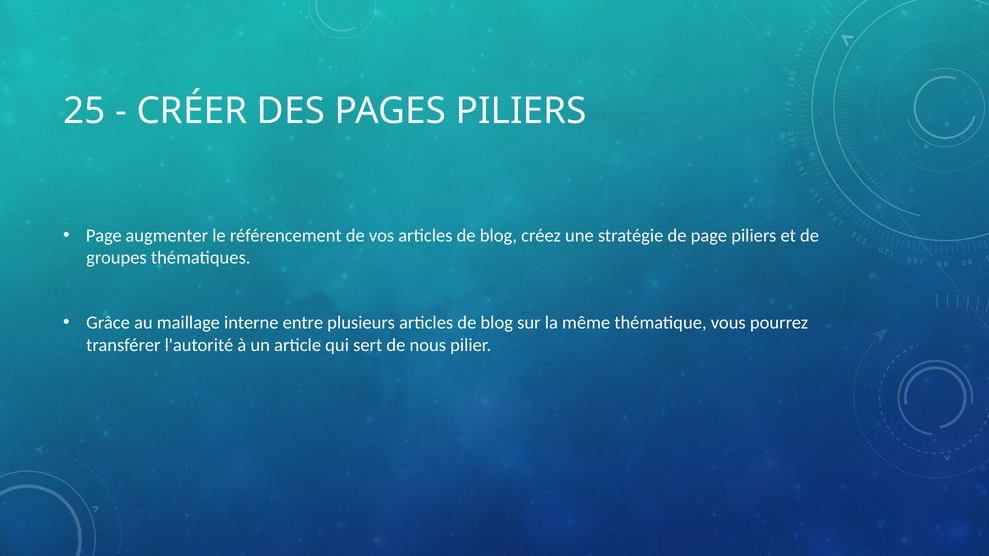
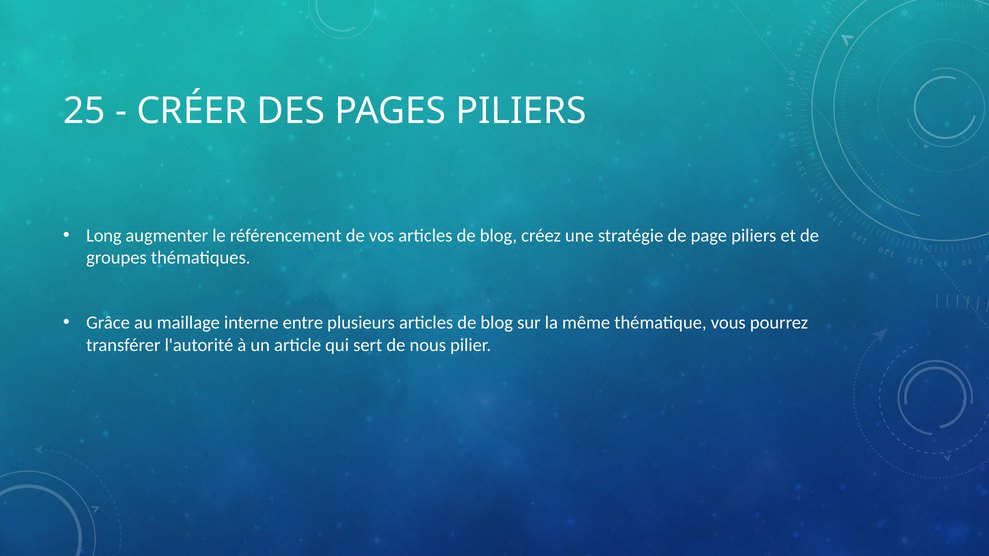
Page: Page -> Long (104, 236)
